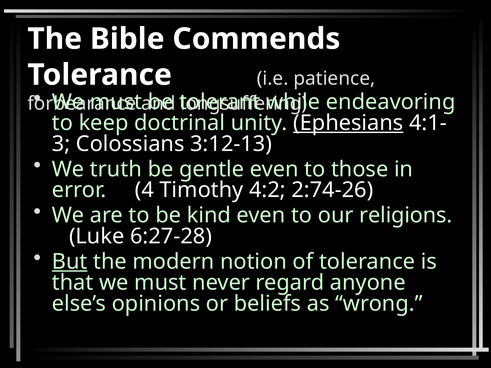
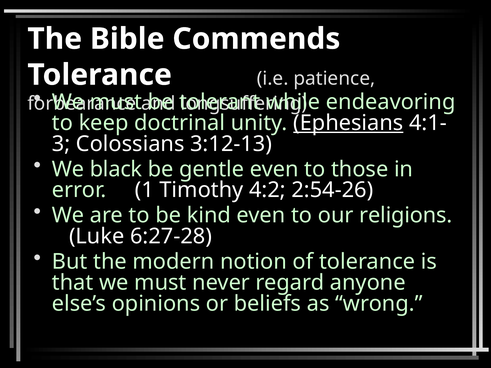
truth: truth -> black (116, 169)
4: 4 -> 1 (144, 190)
2:74-26: 2:74-26 -> 2:54-26 (332, 190)
But underline: present -> none (70, 262)
